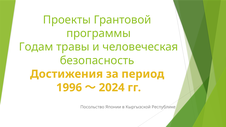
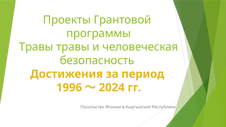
Годам: Годам -> Травы (36, 47)
